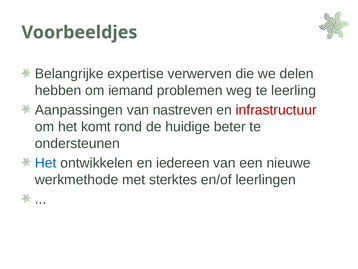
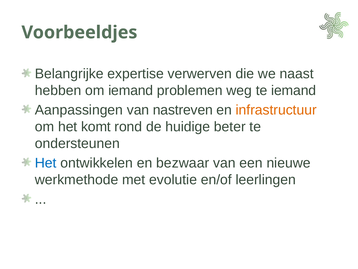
delen: delen -> naast (297, 74)
te leerling: leerling -> iemand (294, 90)
infrastructuur colour: red -> orange (276, 110)
iedereen: iedereen -> bezwaar (183, 163)
sterktes: sterktes -> evolutie (173, 179)
